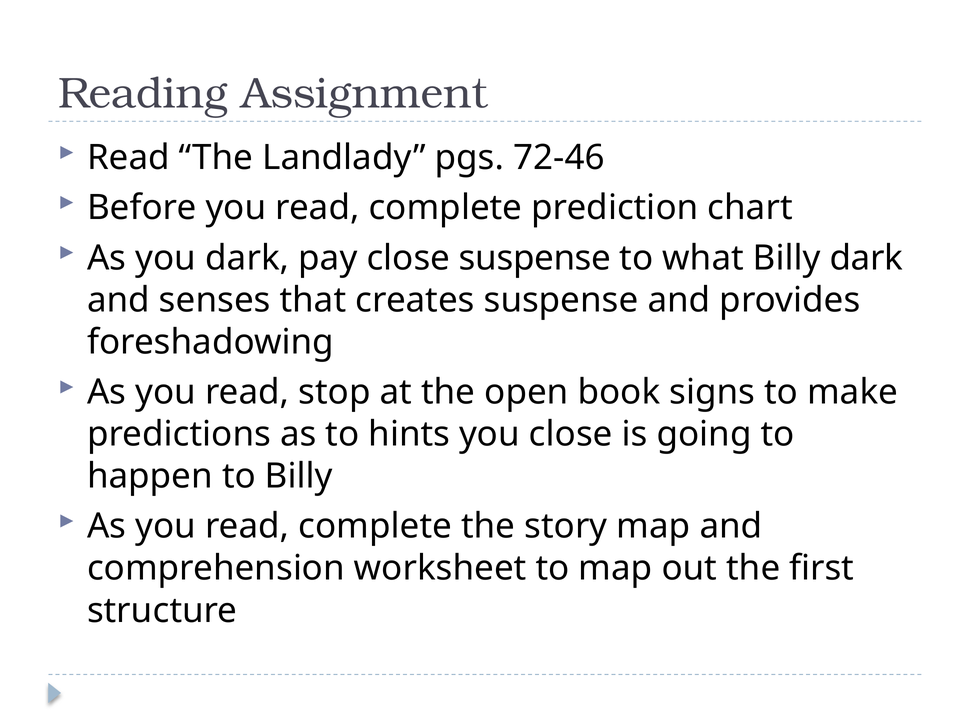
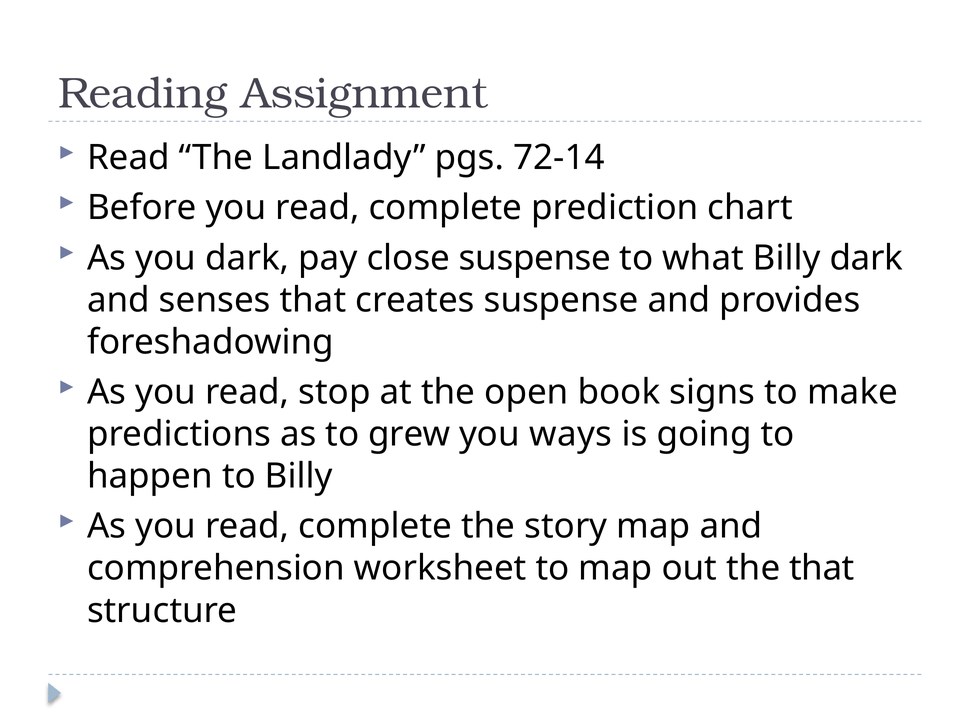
72-46: 72-46 -> 72-14 (559, 158)
hints: hints -> grew (409, 434)
you close: close -> ways (571, 434)
the first: first -> that (822, 568)
